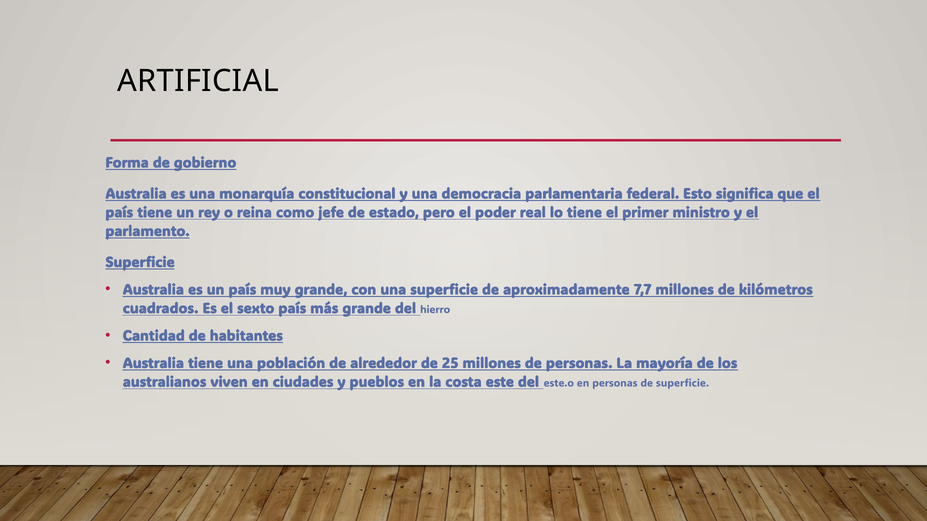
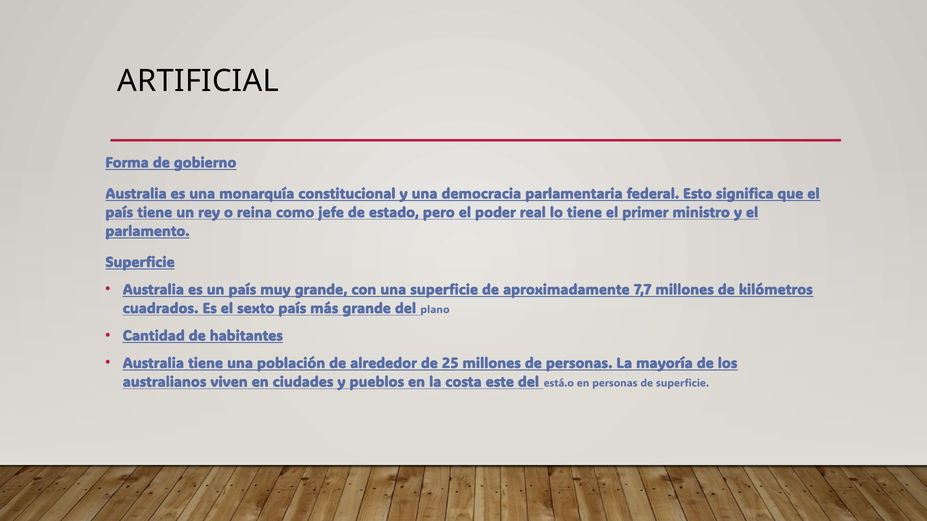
hierro: hierro -> plano (435, 310)
este.o: este.o -> está.o (559, 383)
